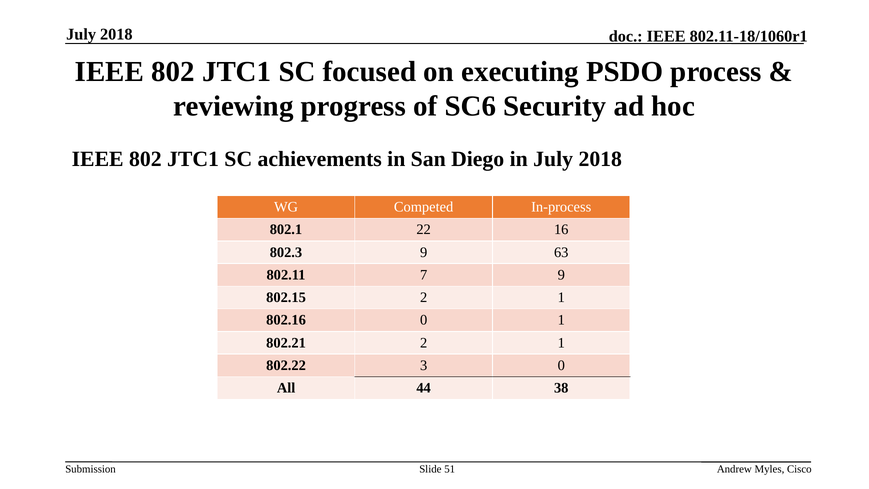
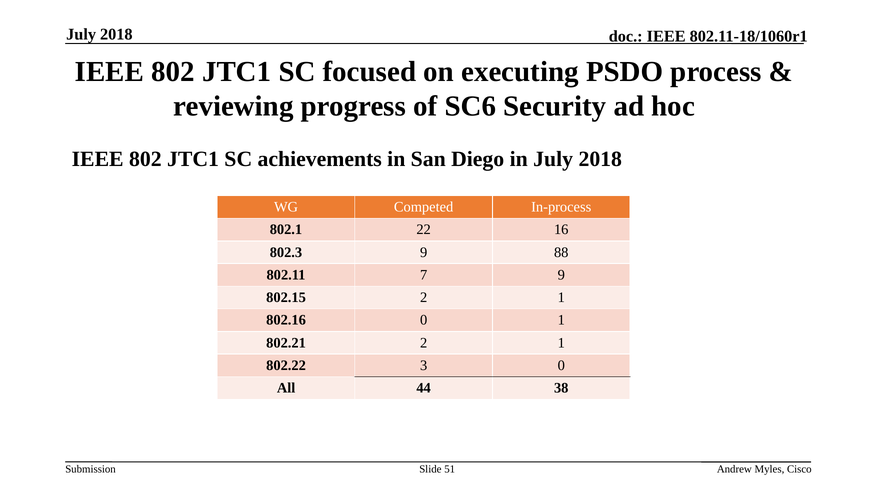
63: 63 -> 88 (561, 252)
